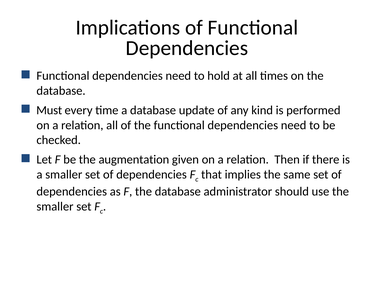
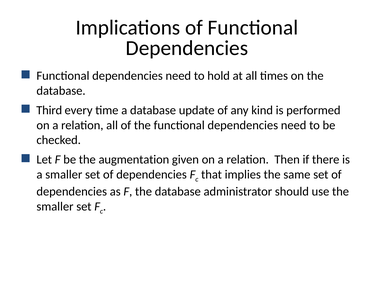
Must: Must -> Third (49, 110)
